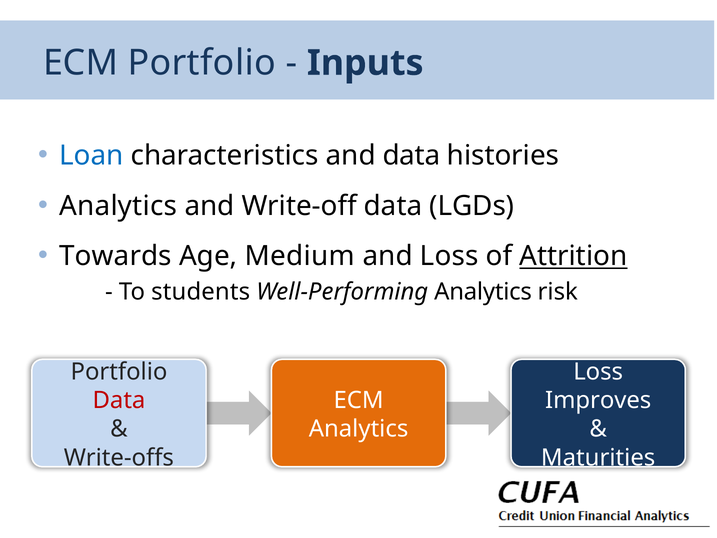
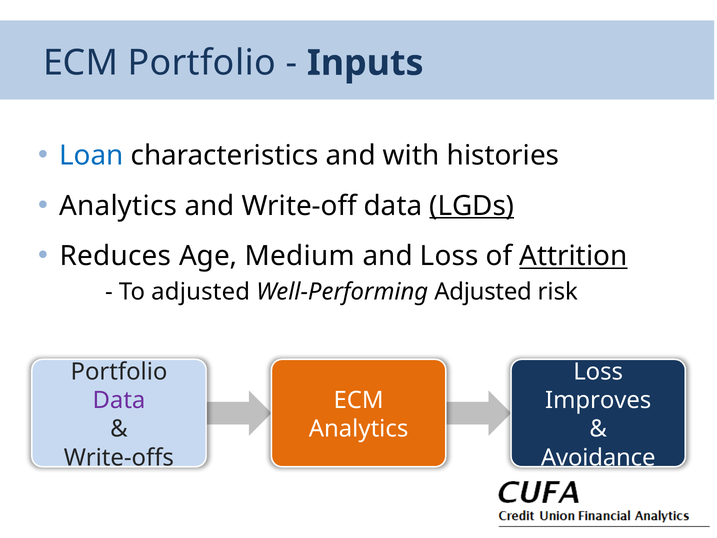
and data: data -> with (411, 156)
LGDs underline: none -> present (472, 206)
Towards: Towards -> Reduces (115, 256)
To students: students -> adjusted (201, 292)
Well-Performing Analytics: Analytics -> Adjusted (483, 292)
Data colour: red -> purple (119, 400)
Maturities: Maturities -> Avoidance (598, 458)
